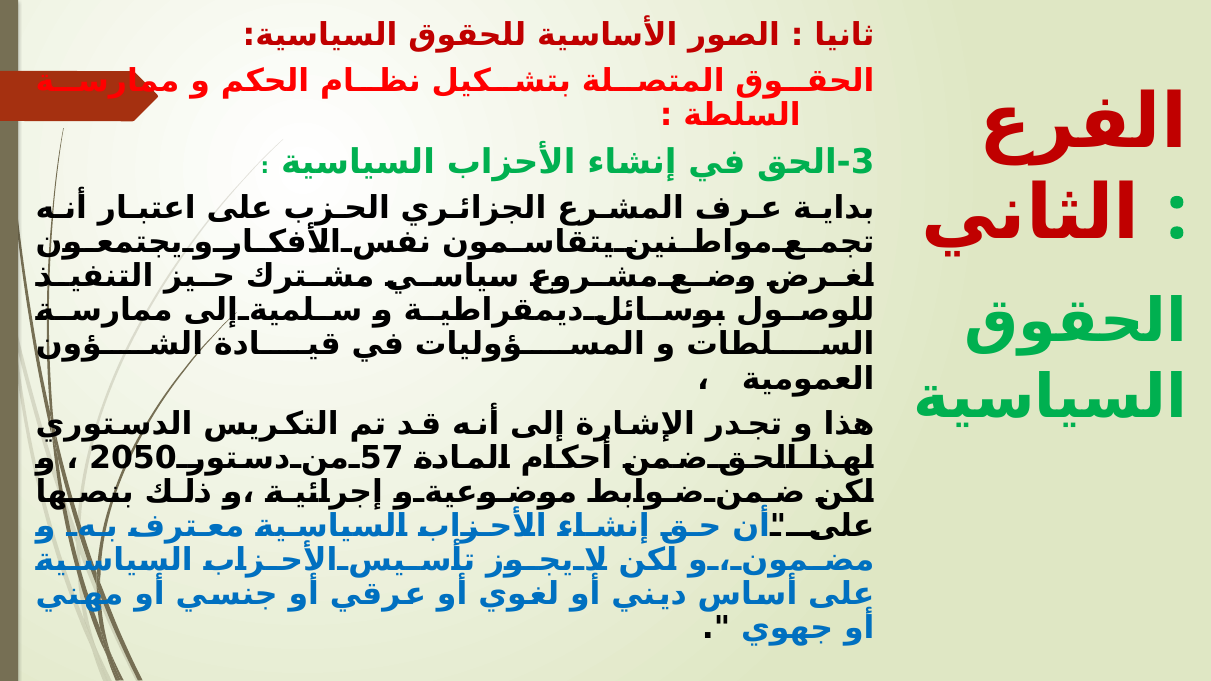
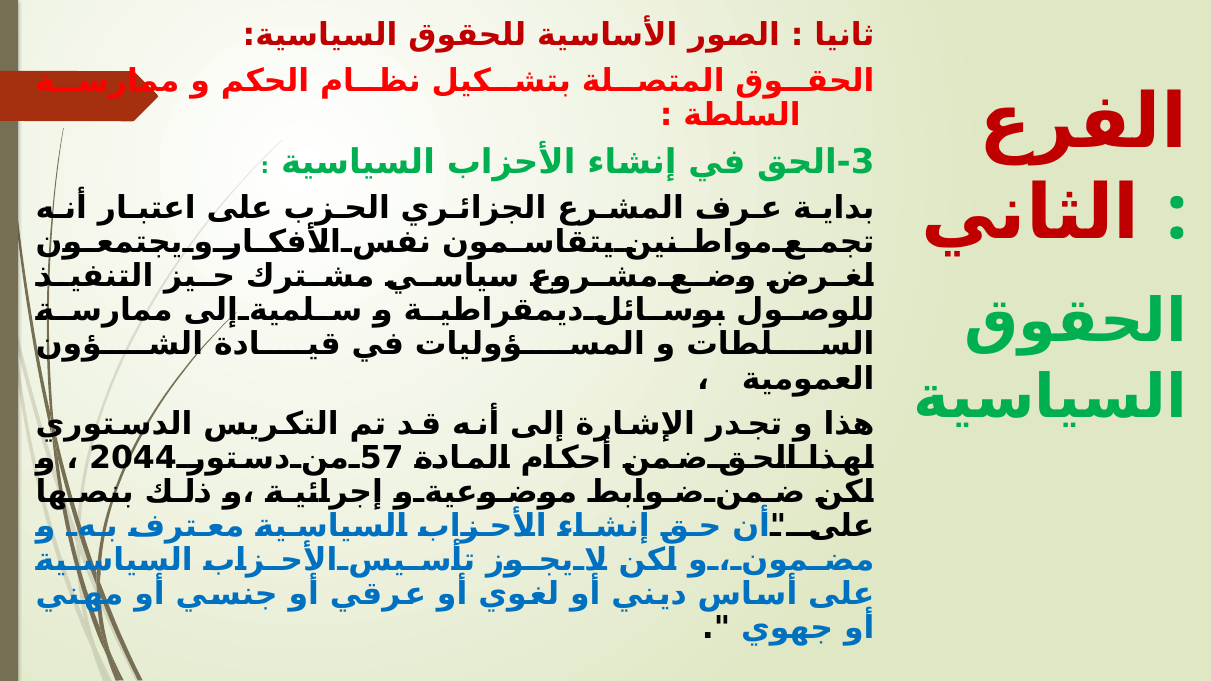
2050: 2050 -> 2044 (133, 458)
